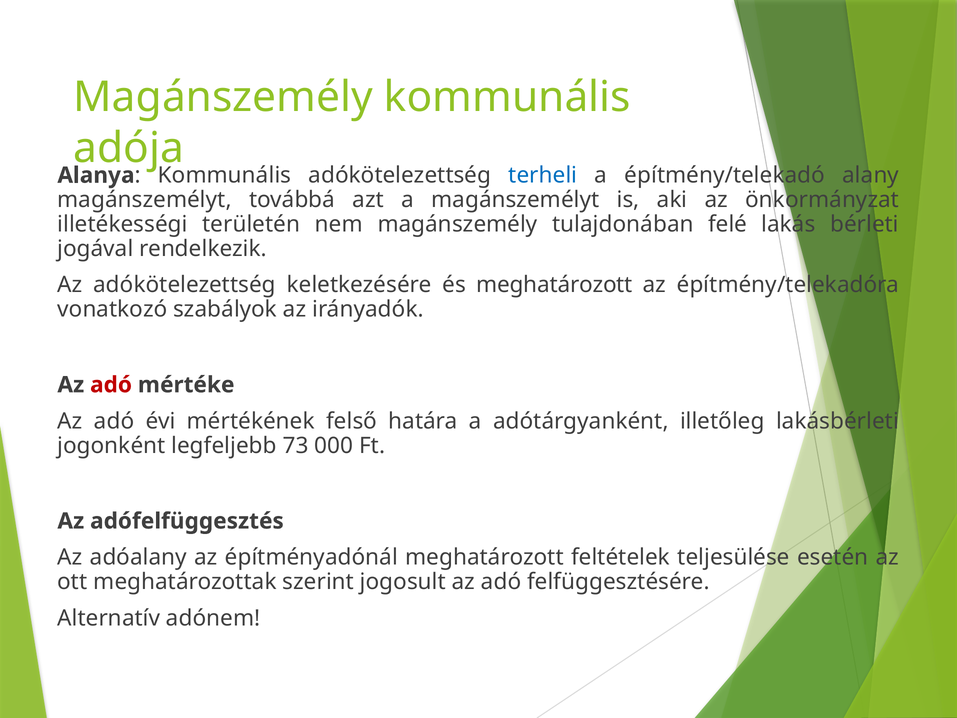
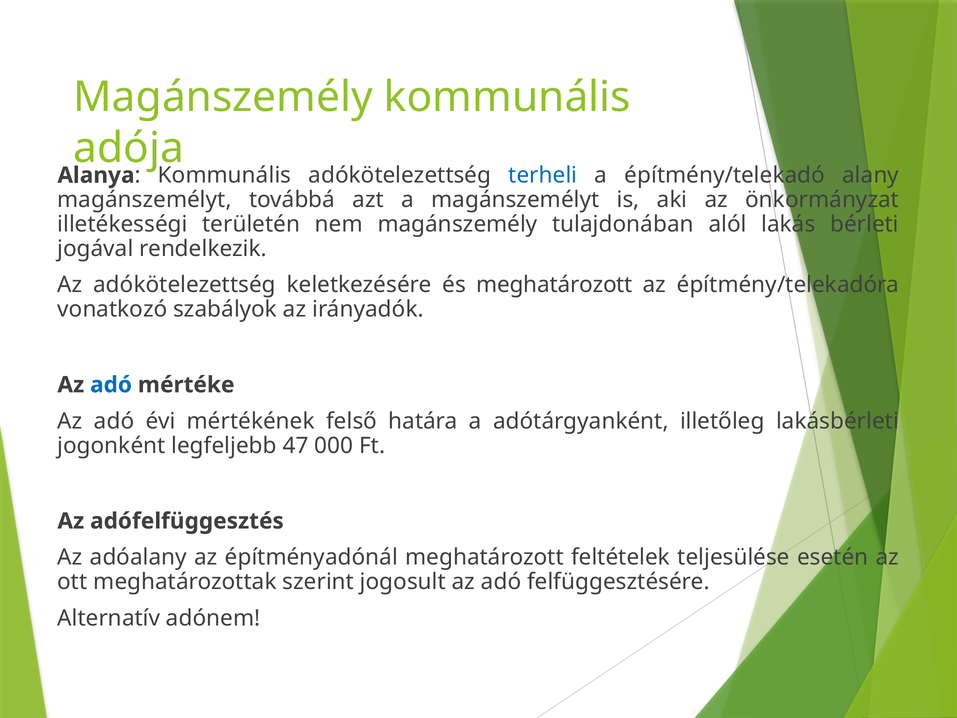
felé: felé -> alól (728, 224)
adó colour: red -> blue (111, 385)
73: 73 -> 47 (296, 445)
